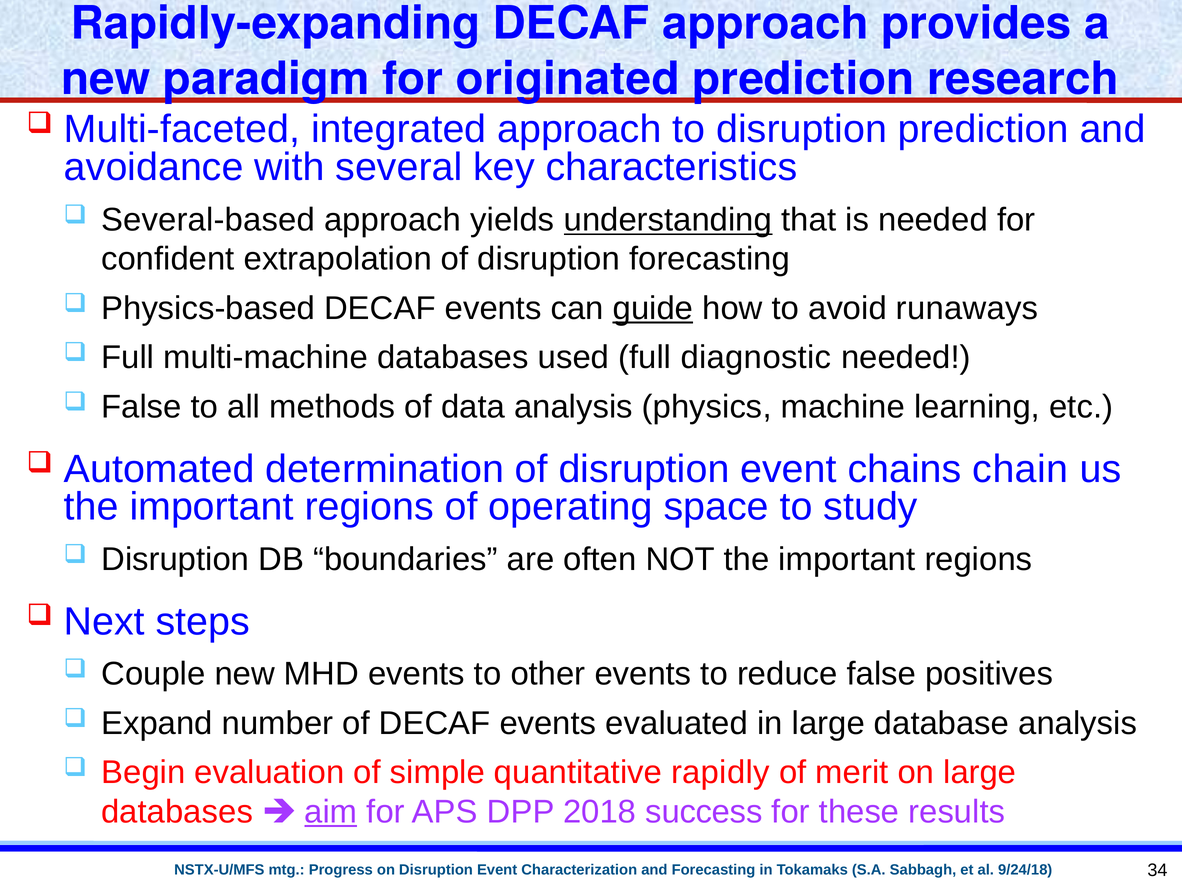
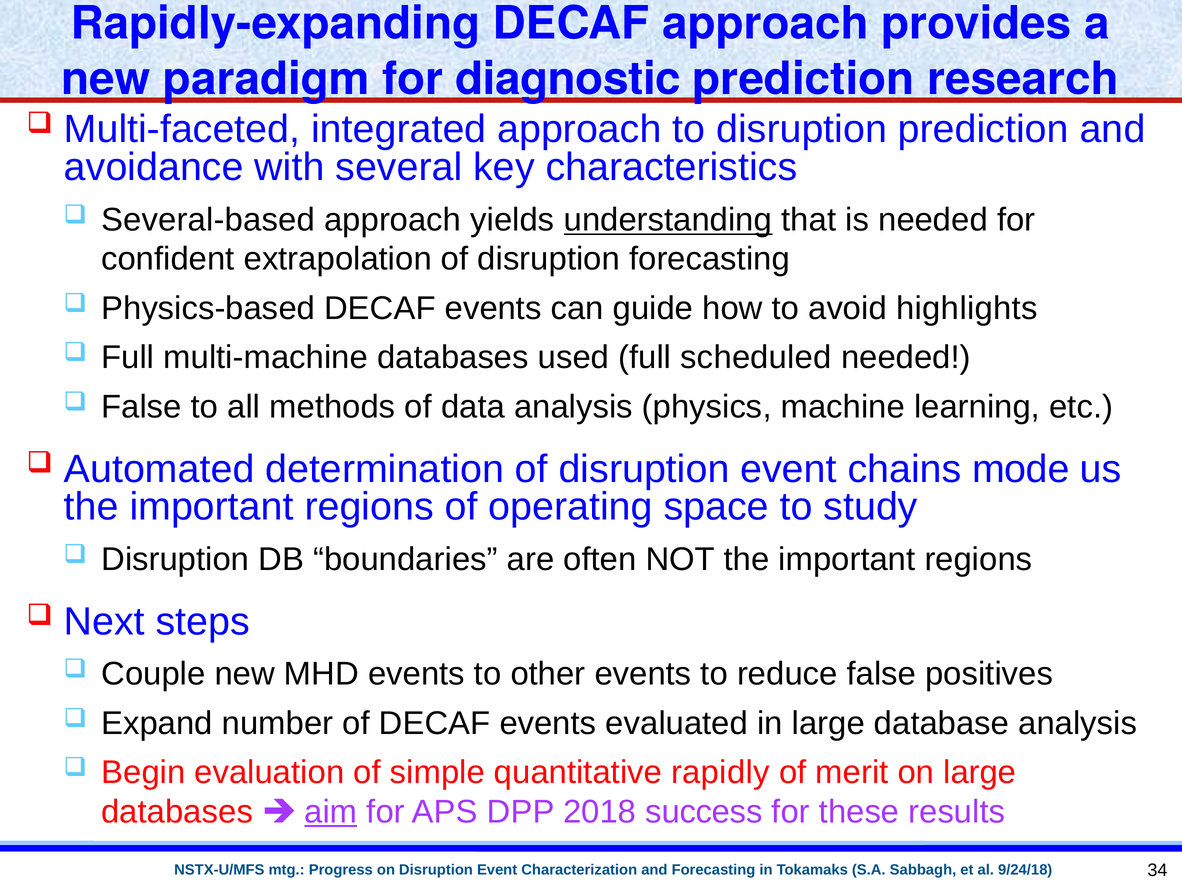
originated: originated -> diagnostic (568, 79)
guide underline: present -> none (653, 309)
runaways: runaways -> highlights (967, 309)
diagnostic: diagnostic -> scheduled (756, 358)
chain: chain -> mode (1021, 469)
